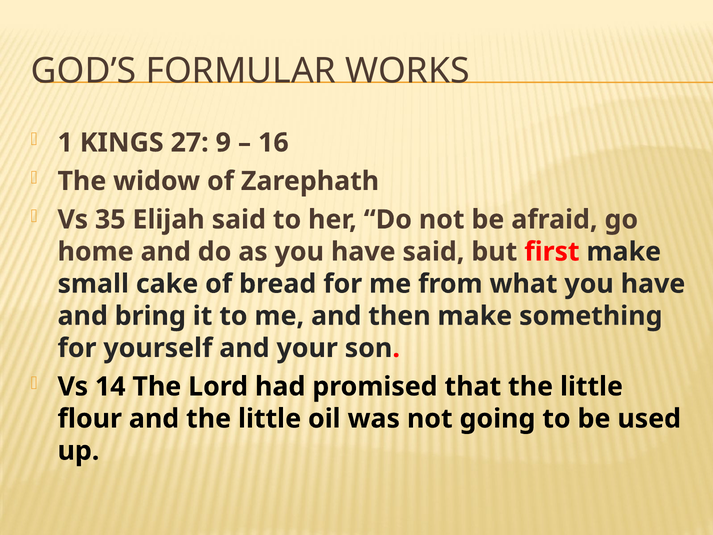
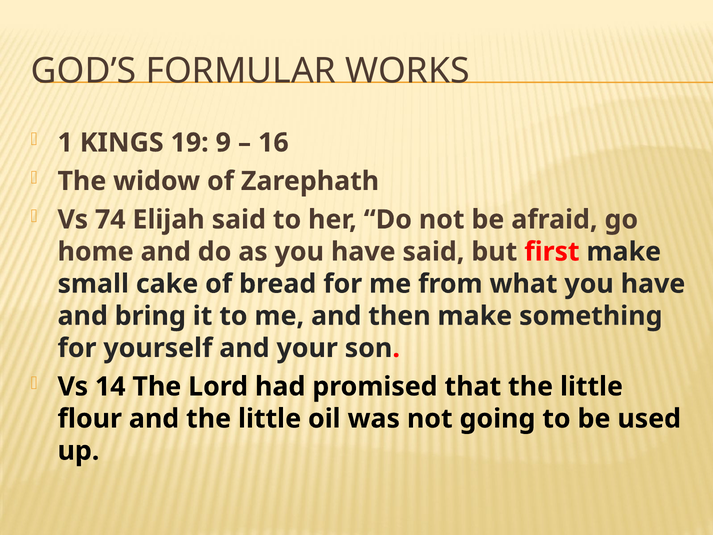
27: 27 -> 19 (190, 143)
35: 35 -> 74 (110, 220)
